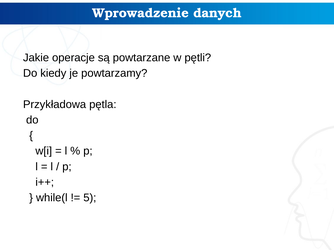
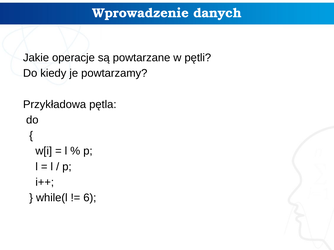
5: 5 -> 6 (90, 198)
